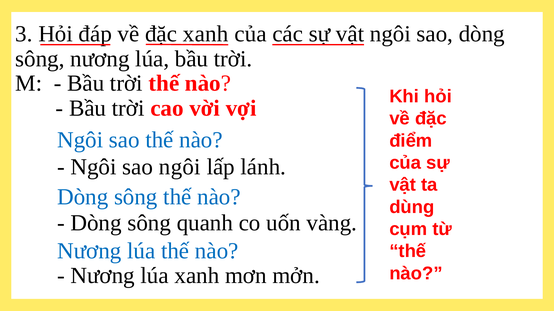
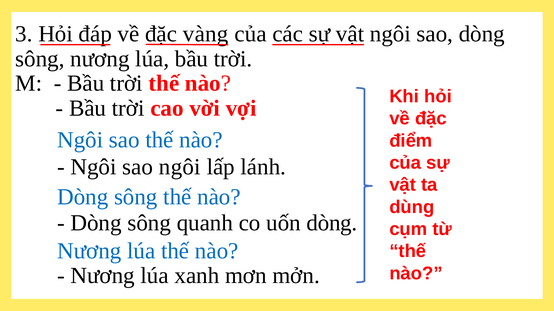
đặc xanh: xanh -> vàng (206, 34)
uốn vàng: vàng -> dòng (332, 223)
